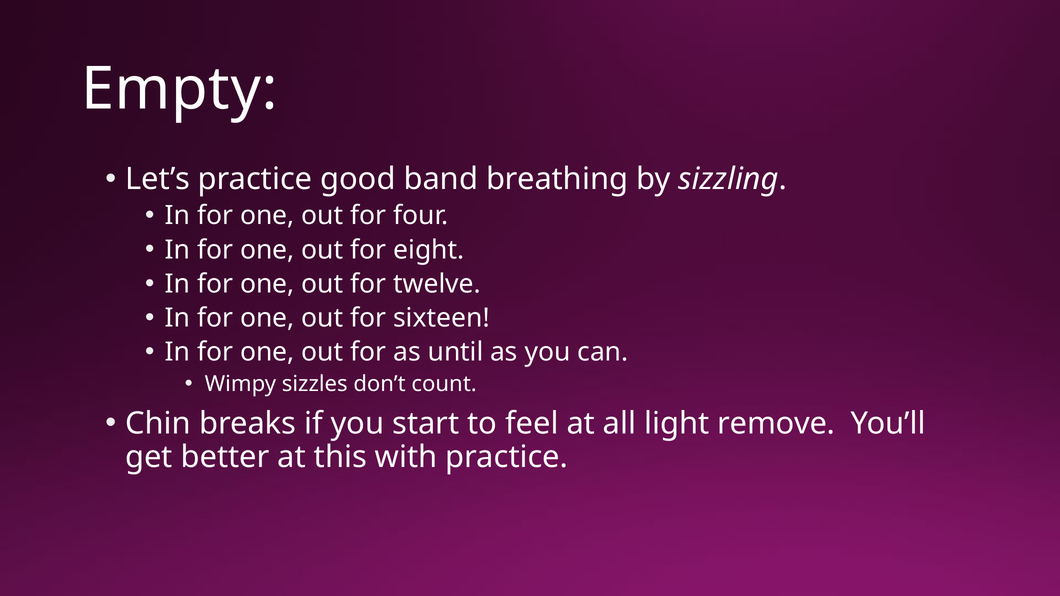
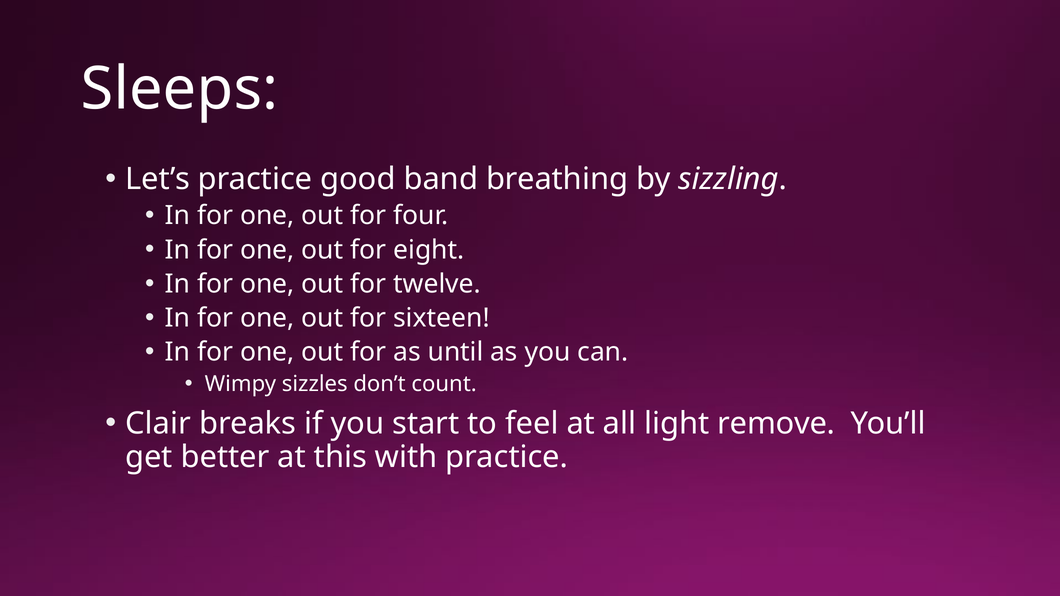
Empty: Empty -> Sleeps (180, 89)
Chin: Chin -> Clair (158, 424)
